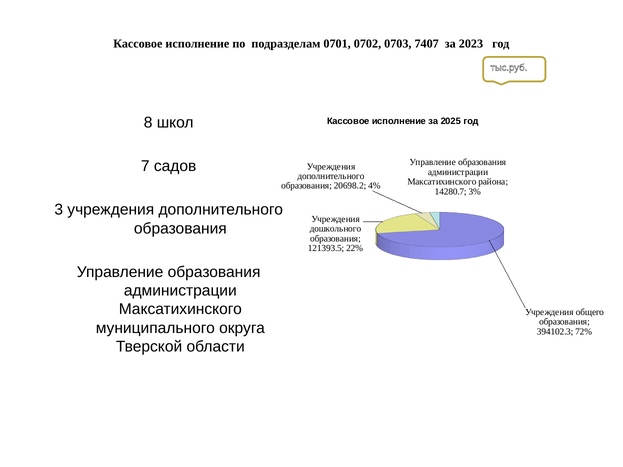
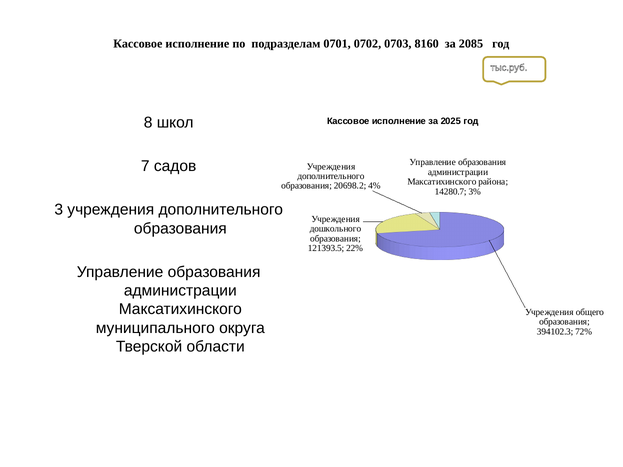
7407: 7407 -> 8160 (427, 44)
2023: 2023 -> 2085 (471, 44)
